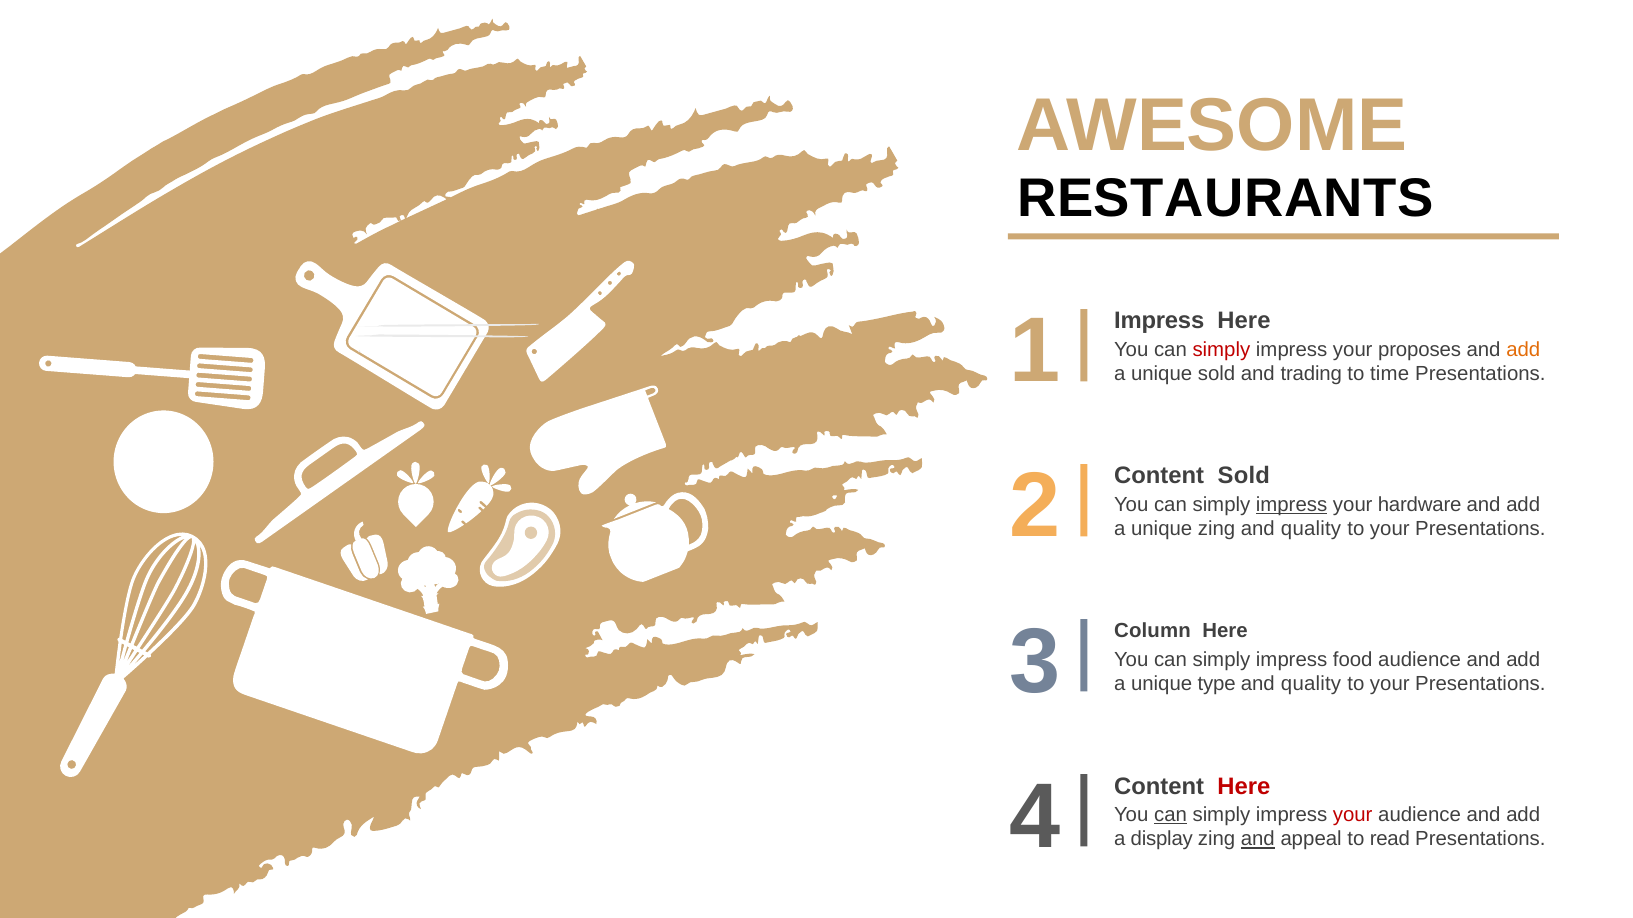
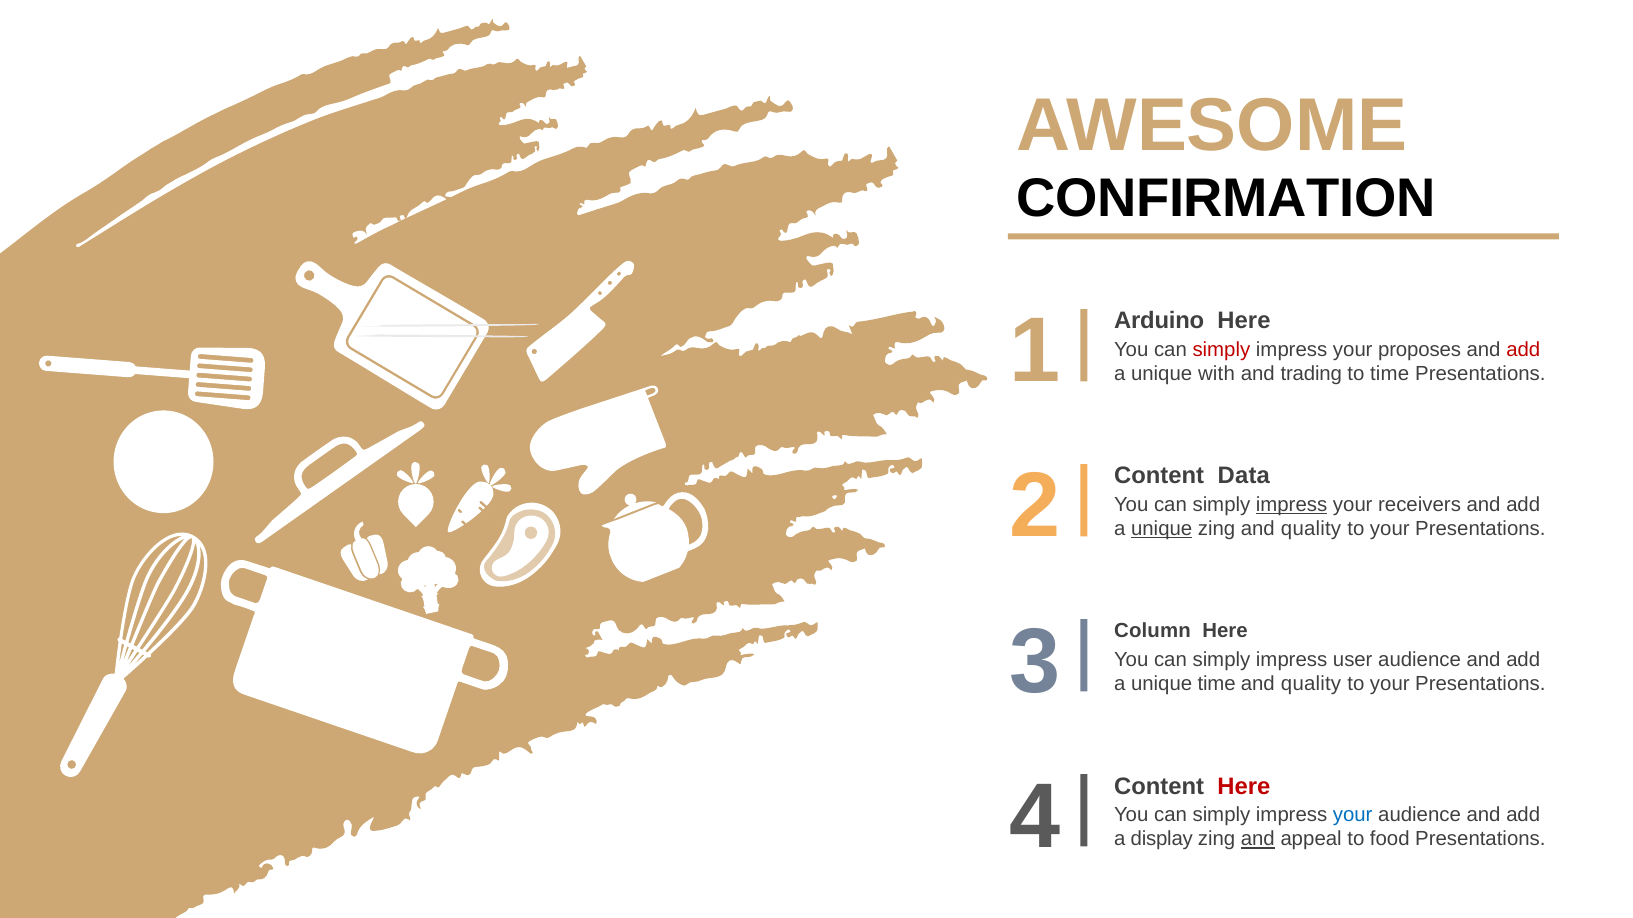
RESTAURANTS: RESTAURANTS -> CONFIRMATION (1226, 199)
1 Impress: Impress -> Arduino (1159, 321)
add colour: orange -> red (1523, 350)
unique sold: sold -> with (1216, 374)
Content Sold: Sold -> Data (1244, 476)
hardware: hardware -> receivers (1420, 505)
unique underline: none -> present (1162, 529)
food: food -> user (1353, 660)
unique type: type -> time (1217, 685)
can underline: present -> none (1171, 815)
your colour: red -> blue (1353, 815)
read: read -> food (1390, 840)
